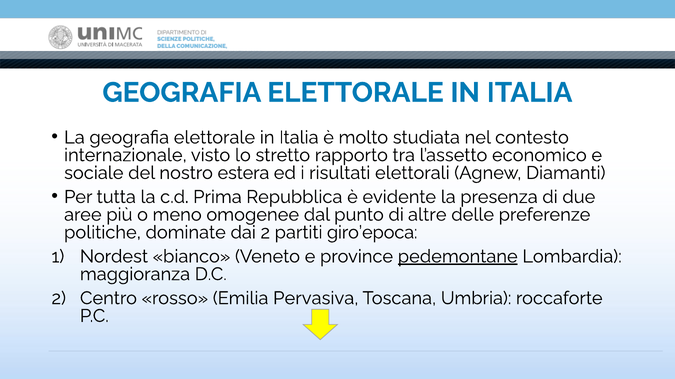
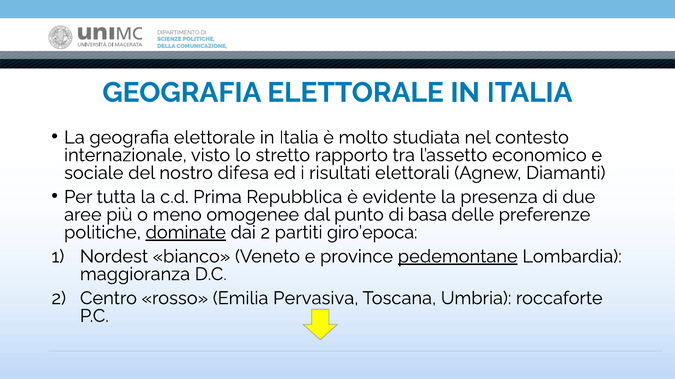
estera: estera -> difesa (243, 173)
altre: altre -> basa (427, 215)
dominate underline: none -> present (186, 233)
